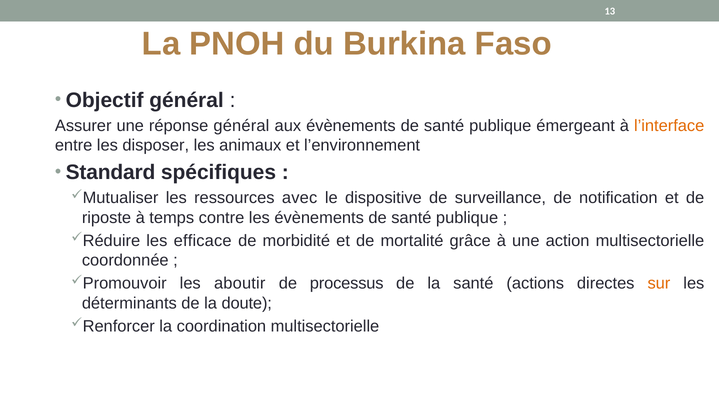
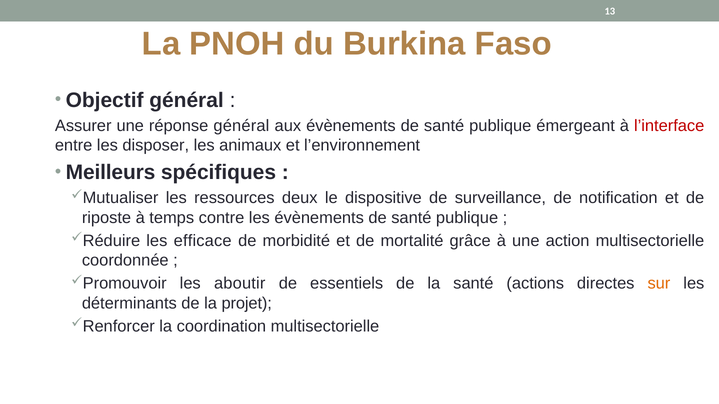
l’interface colour: orange -> red (669, 126)
Standard: Standard -> Meilleurs (111, 173)
avec: avec -> deux (300, 198)
processus: processus -> essentiels (347, 284)
doute: doute -> projet (247, 304)
